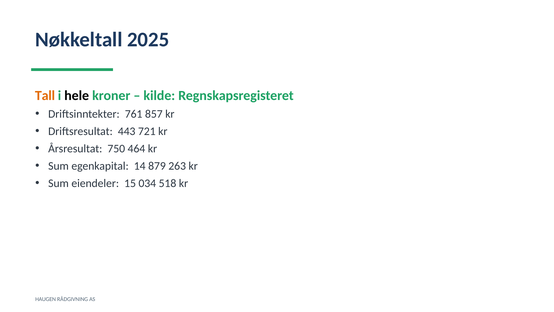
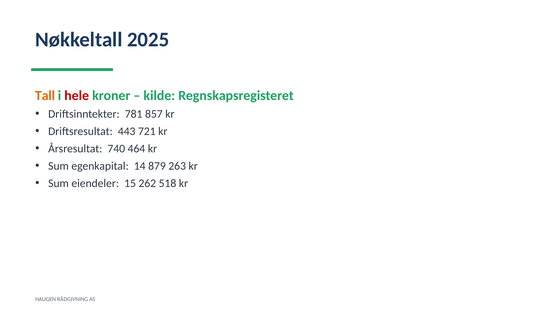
hele colour: black -> red (77, 95)
761: 761 -> 781 (134, 114)
750: 750 -> 740 (116, 149)
034: 034 -> 262 (147, 183)
